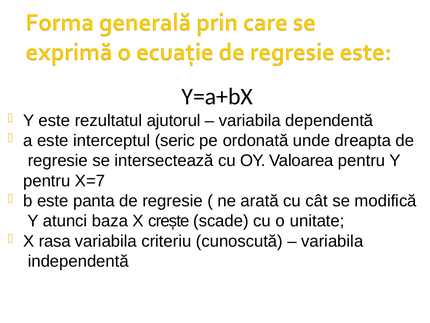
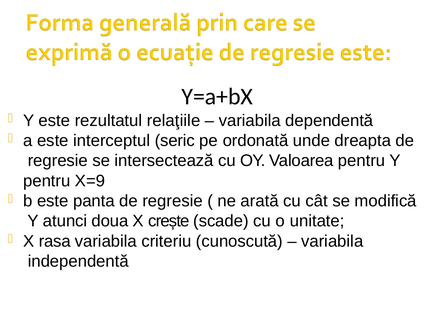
ajutorul: ajutorul -> relaţiile (174, 120)
X=7: X=7 -> X=9 (90, 181)
baza: baza -> doua (110, 221)
